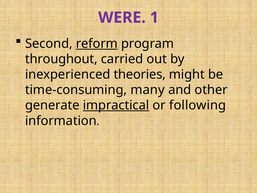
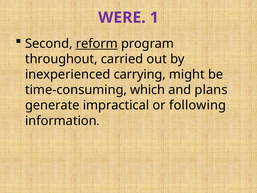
theories: theories -> carrying (140, 74)
many: many -> which (148, 90)
other: other -> plans (211, 90)
impractical underline: present -> none (116, 105)
